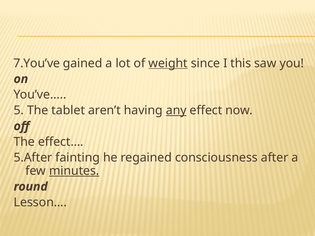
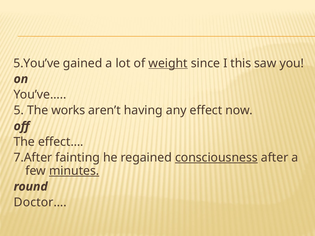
7.You’ve: 7.You’ve -> 5.You’ve (37, 63)
tablet: tablet -> works (68, 111)
any underline: present -> none (176, 111)
5.After: 5.After -> 7.After (33, 158)
consciousness underline: none -> present (216, 158)
Lesson…: Lesson… -> Doctor… (40, 203)
